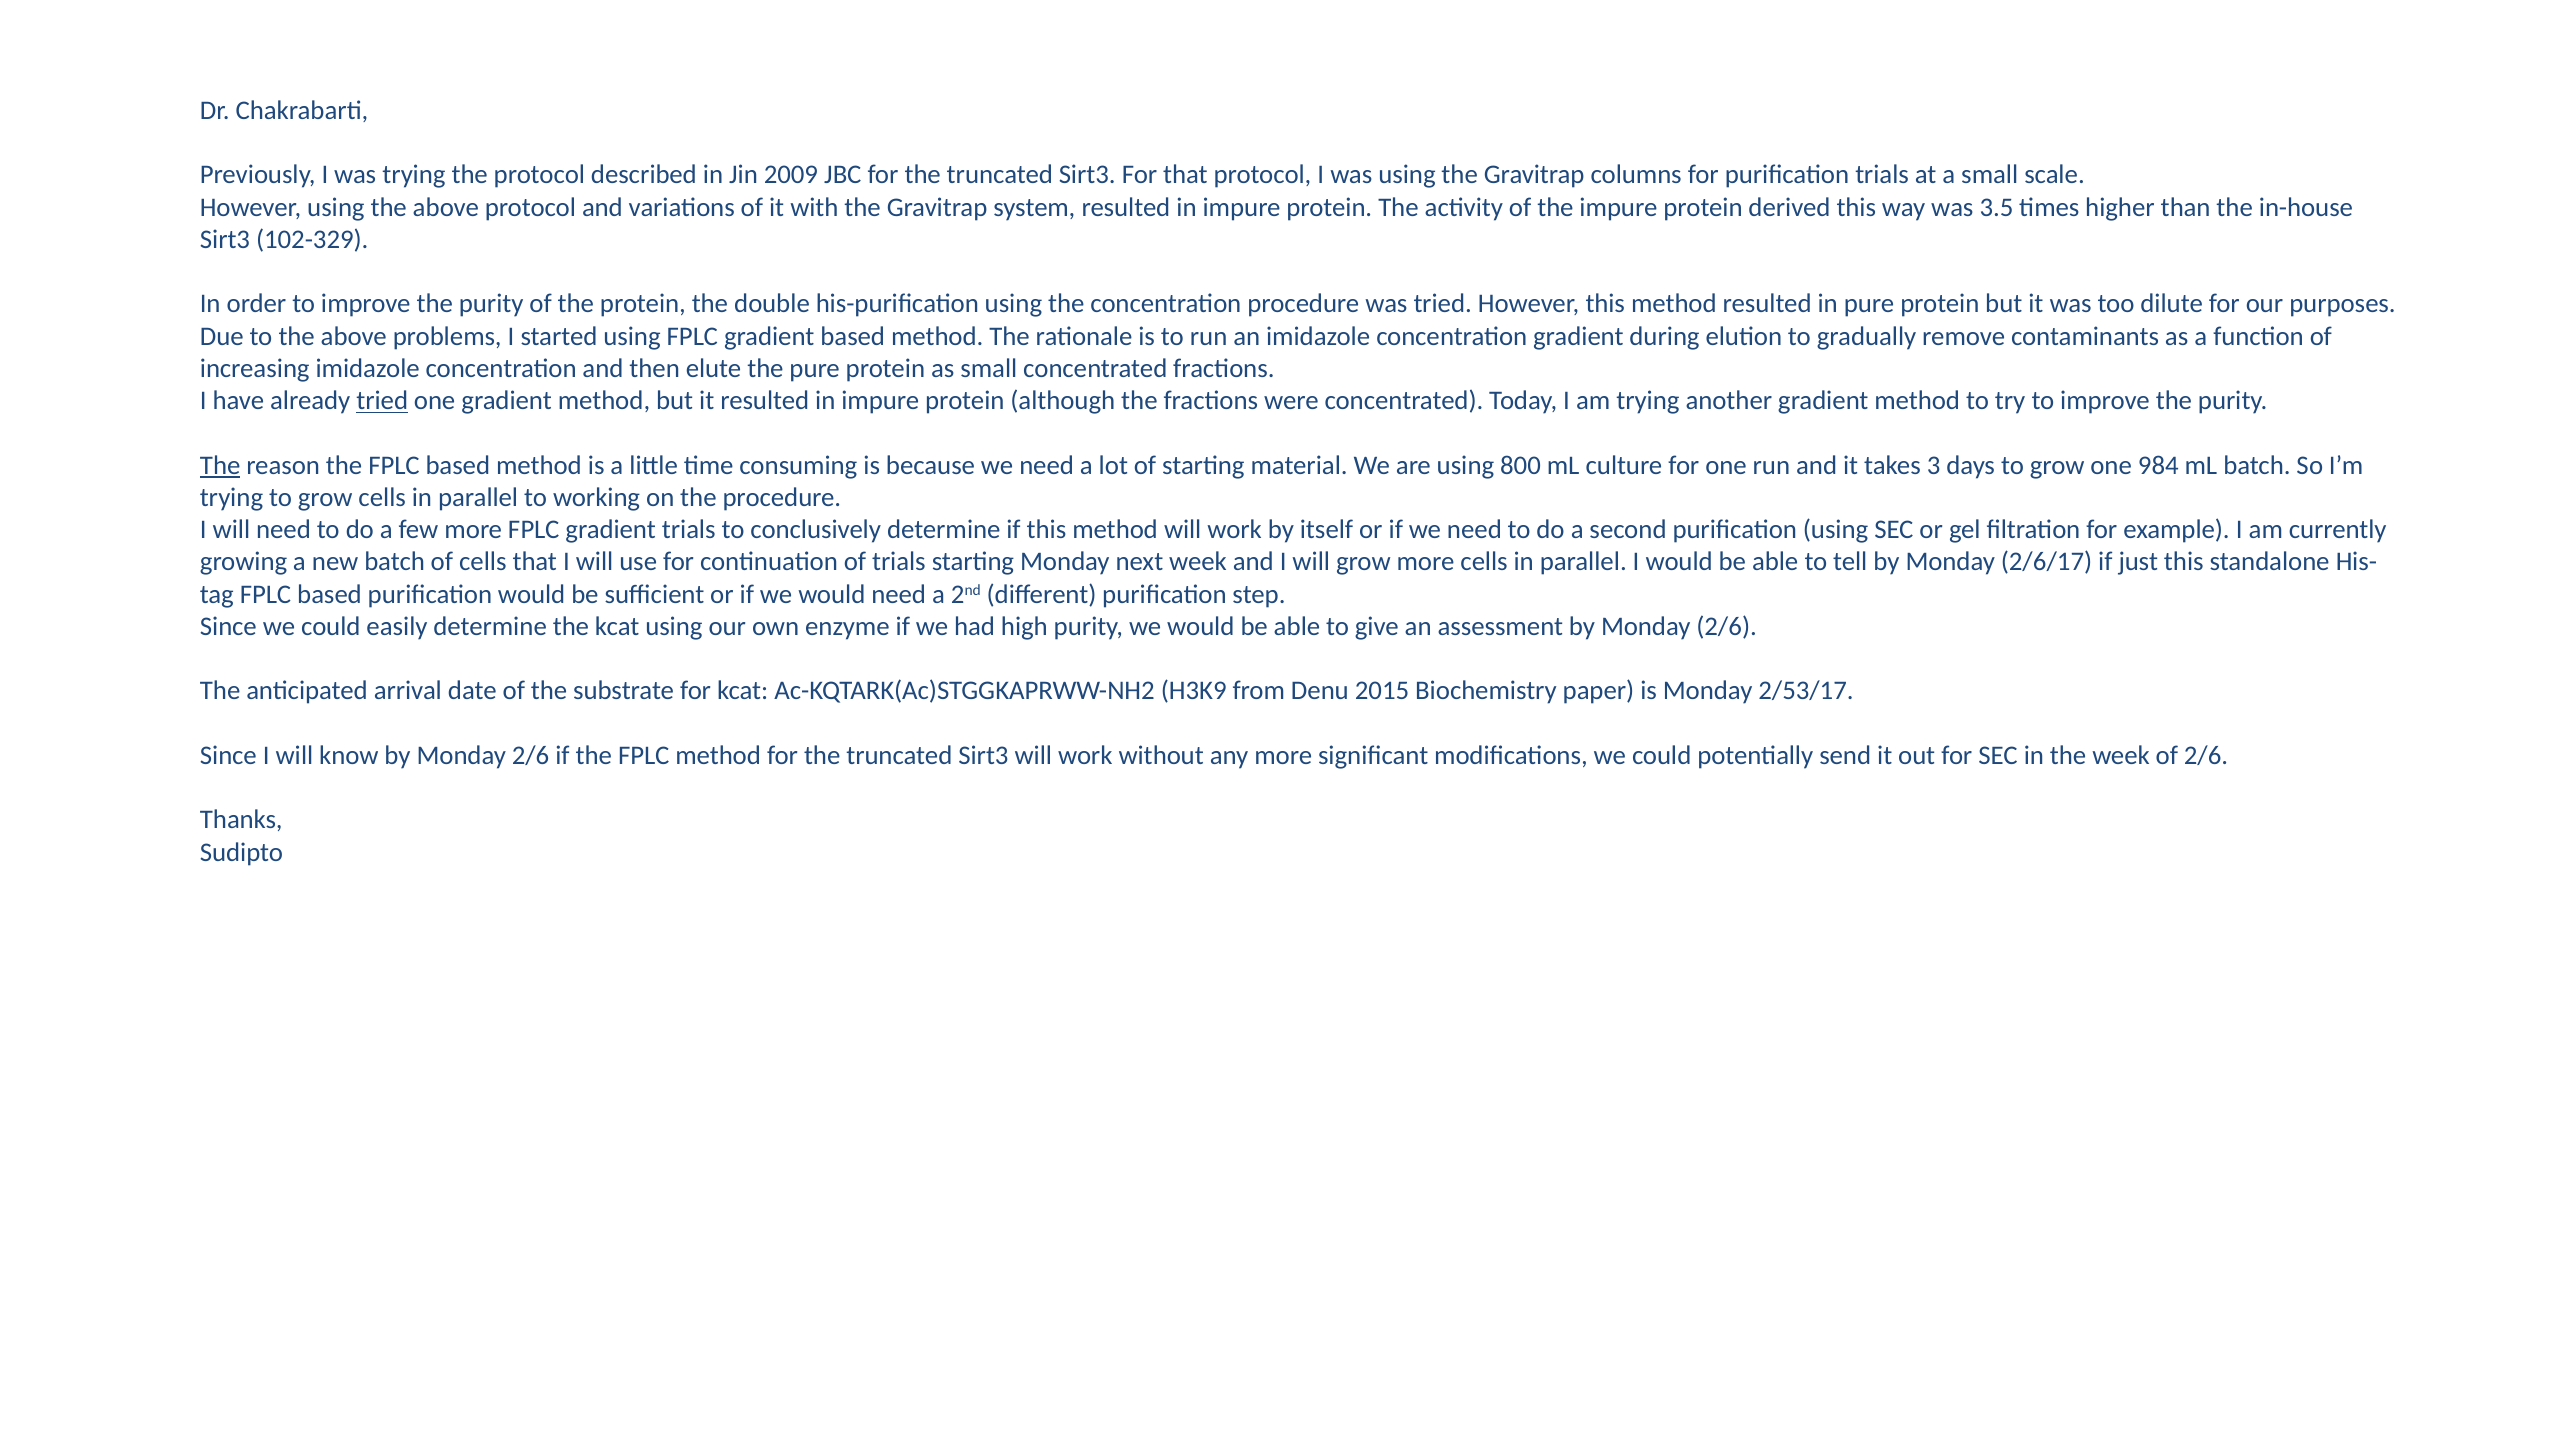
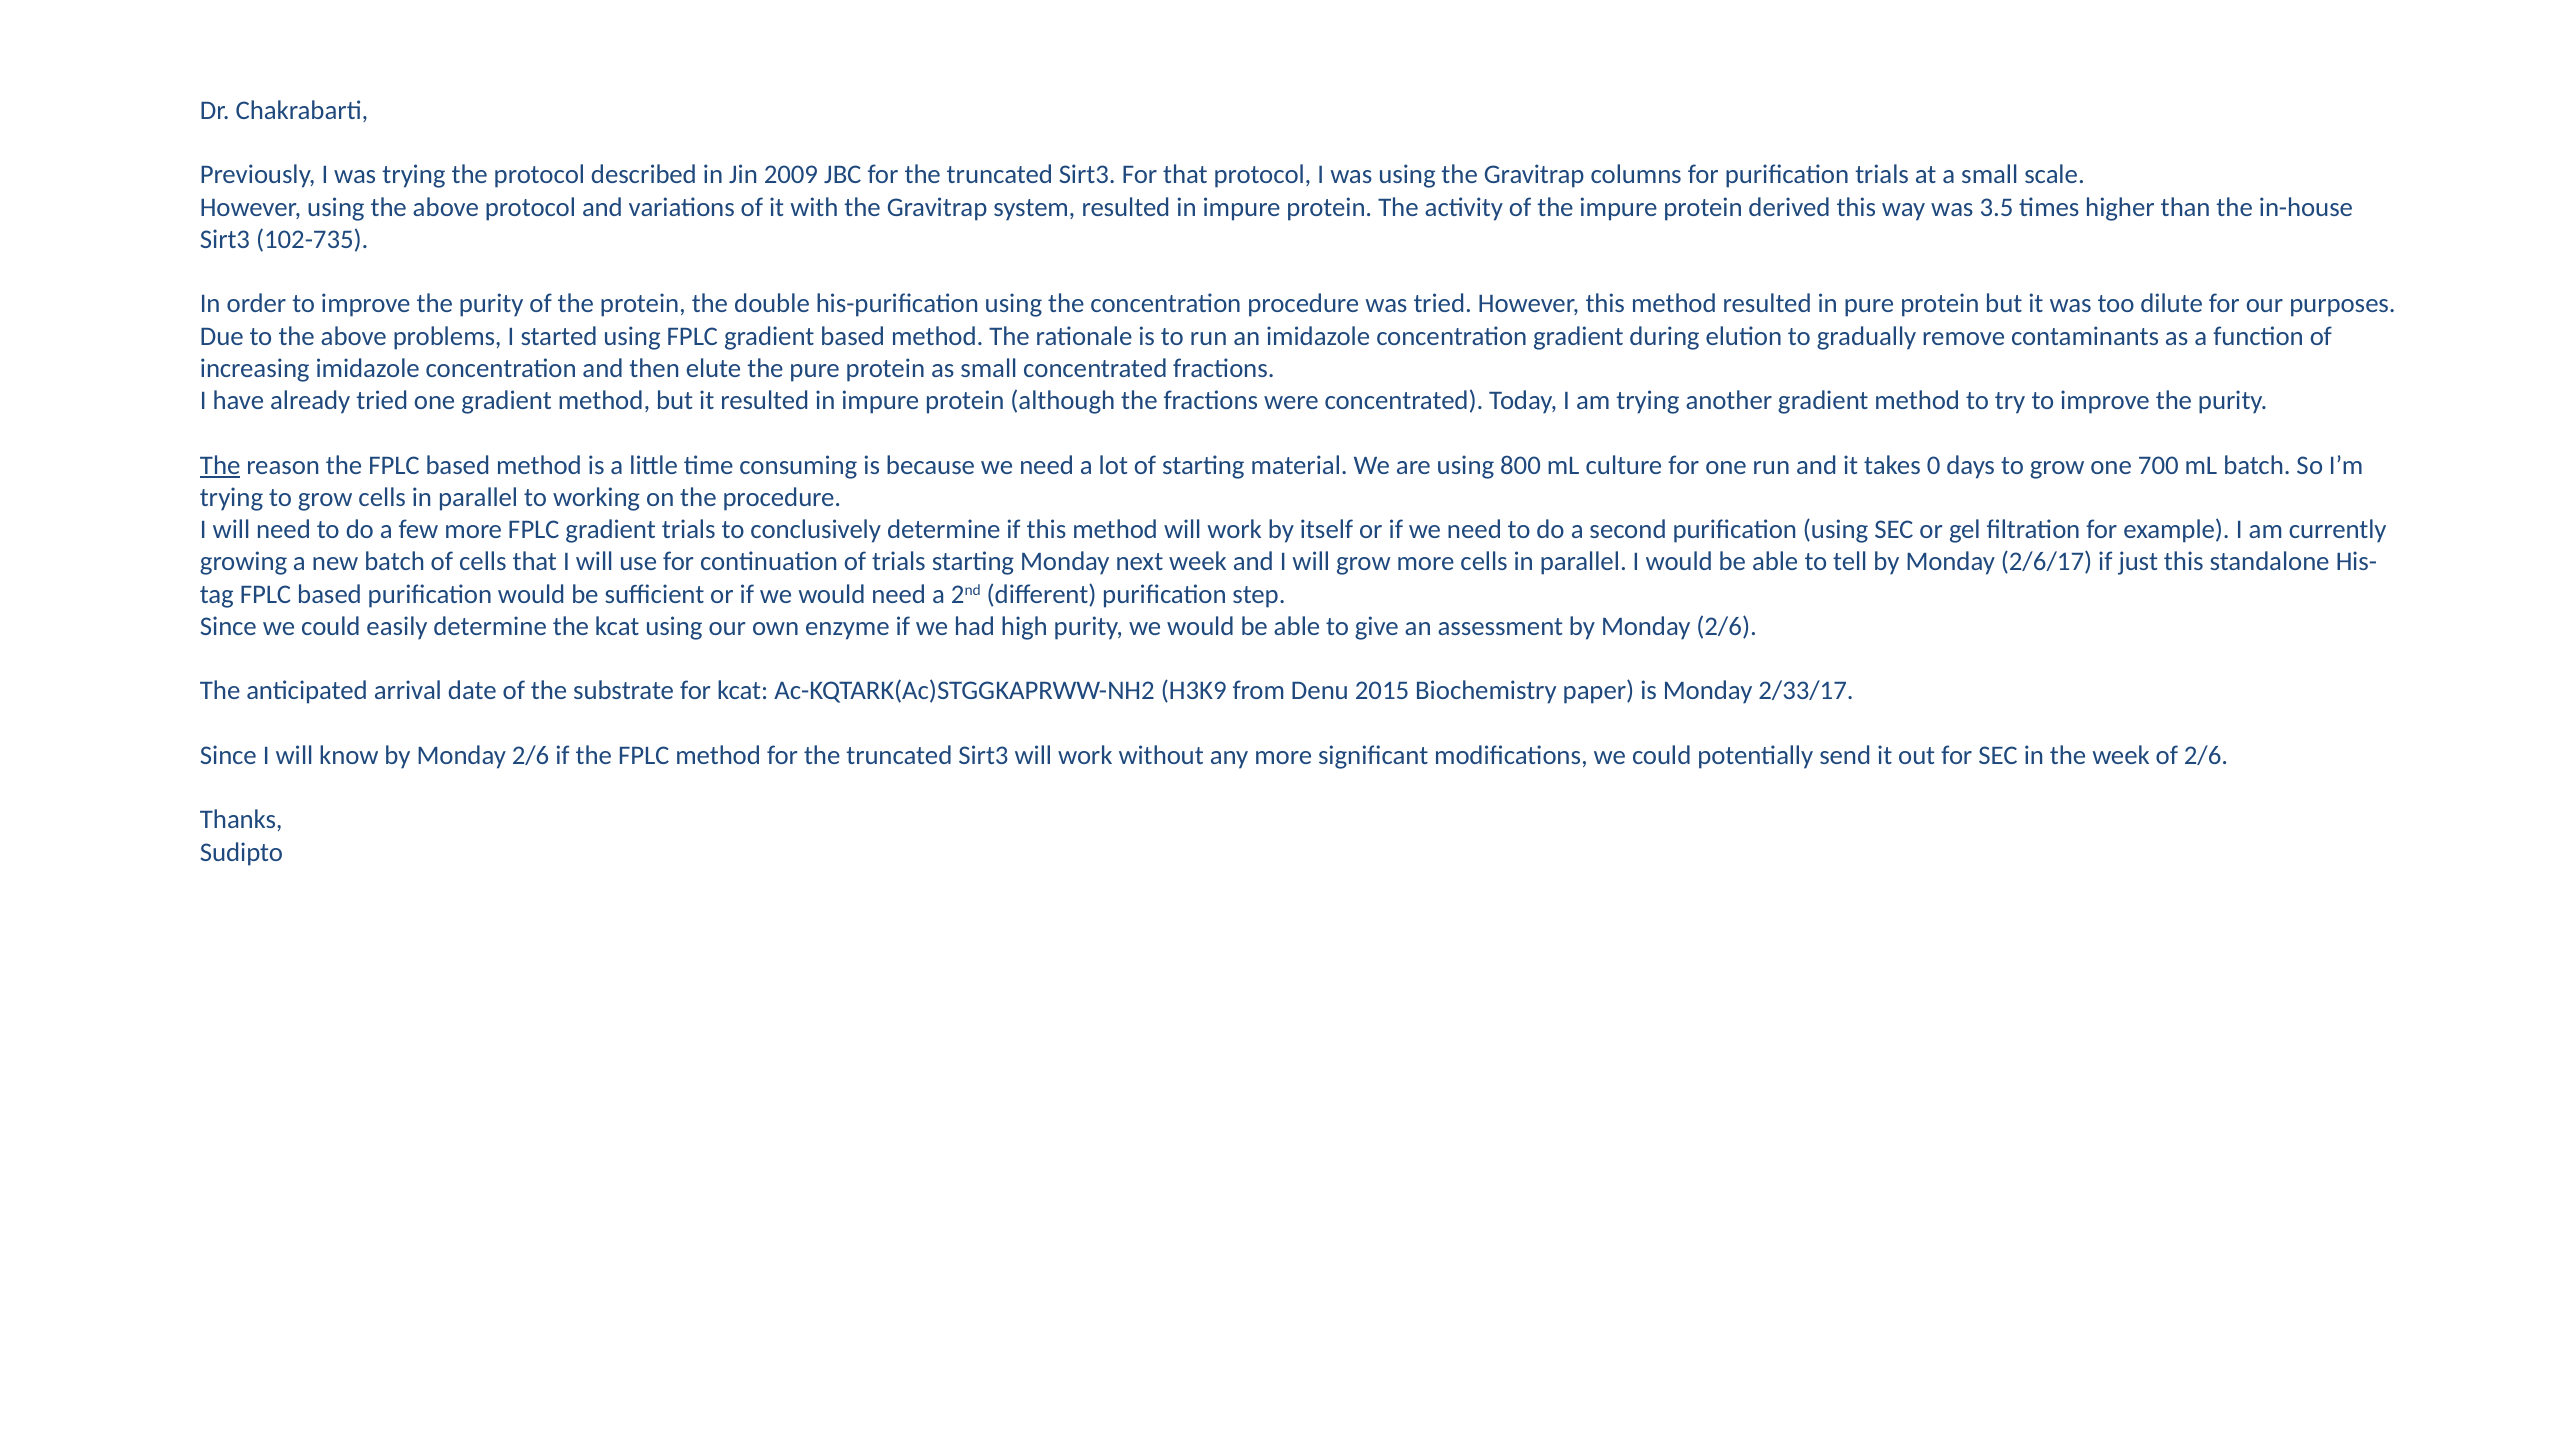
102-329: 102-329 -> 102-735 (312, 240)
tried underline: present -> none (382, 401)
3: 3 -> 0 (1934, 465)
984: 984 -> 700 (2158, 465)
2/53/17: 2/53/17 -> 2/33/17 (1806, 691)
